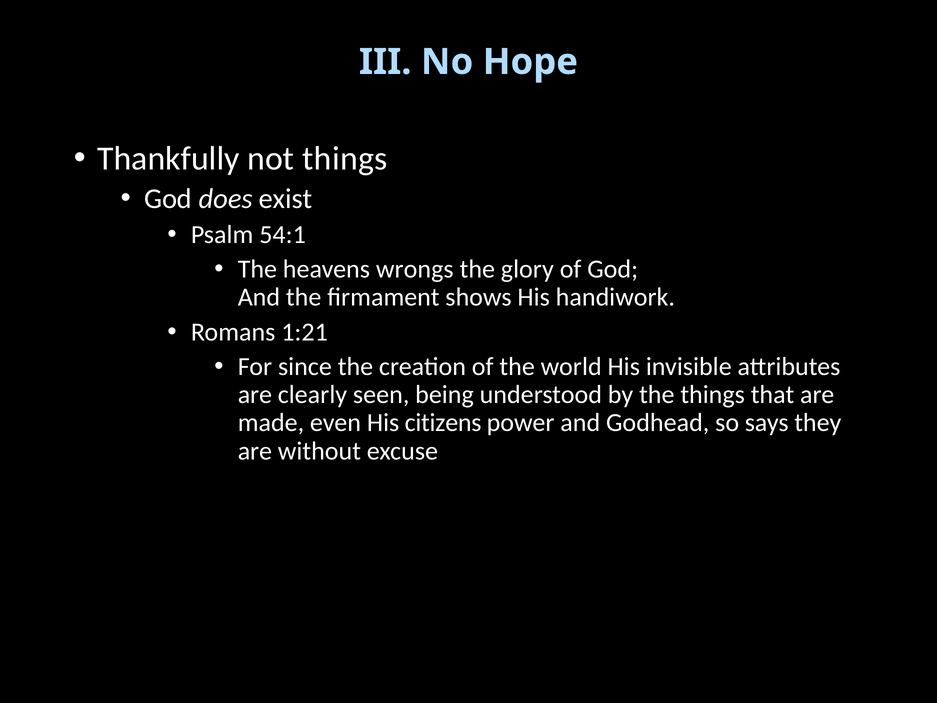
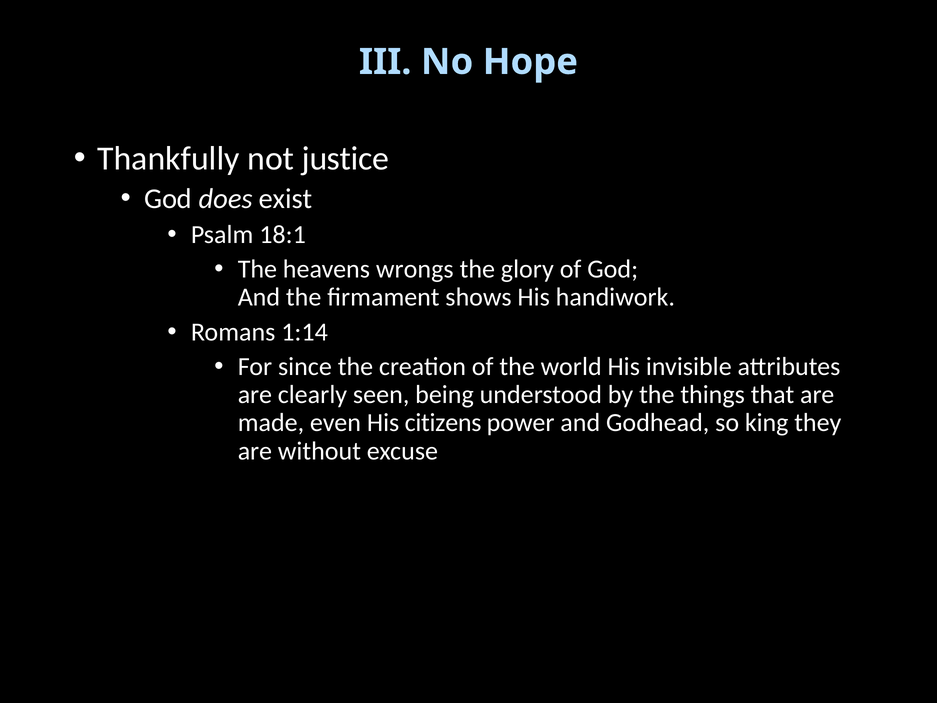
not things: things -> justice (345, 158)
54:1: 54:1 -> 18:1 (283, 235)
1:21: 1:21 -> 1:14 (305, 332)
says: says -> king (767, 423)
